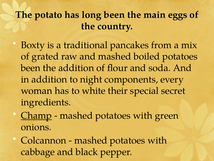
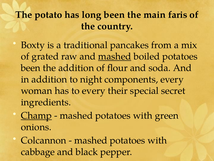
eggs: eggs -> faris (178, 15)
mashed underline: none -> present (115, 56)
to white: white -> every (94, 91)
